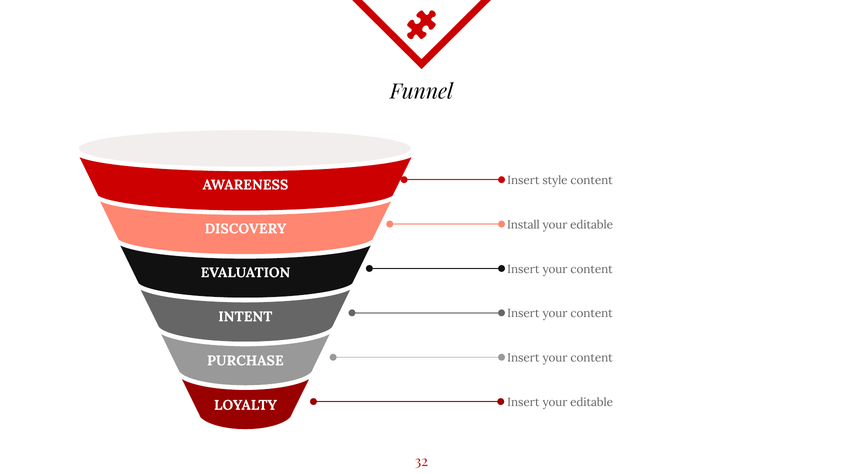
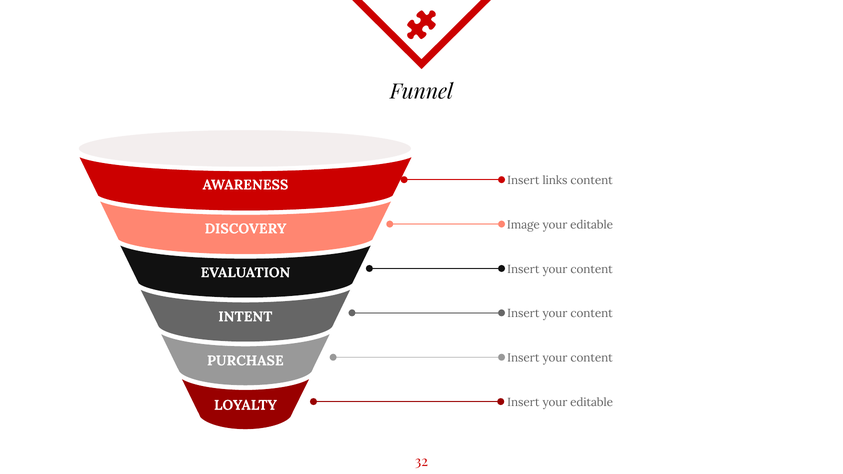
style: style -> links (555, 181)
Install: Install -> Image (523, 225)
